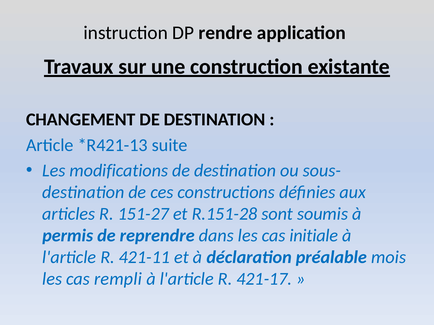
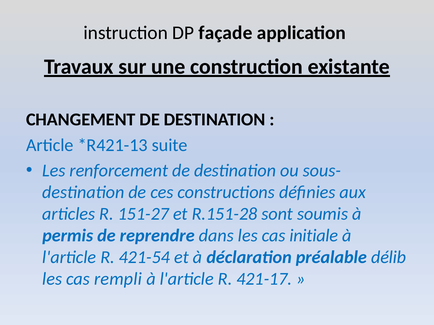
rendre: rendre -> façade (225, 33)
modifications: modifications -> renforcement (119, 171)
421-11: 421-11 -> 421-54 (144, 258)
mois: mois -> délib (389, 258)
